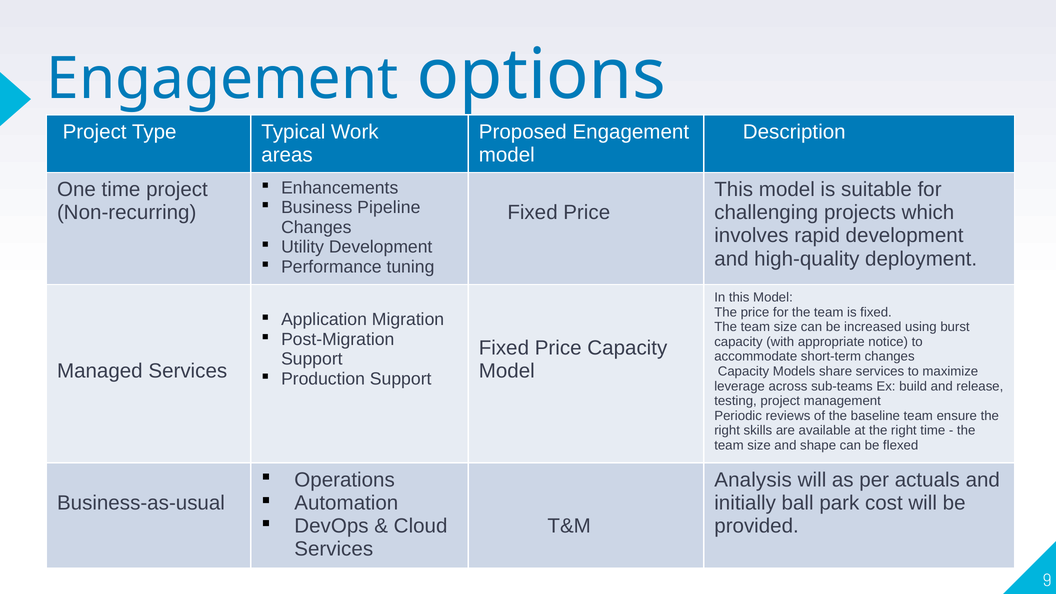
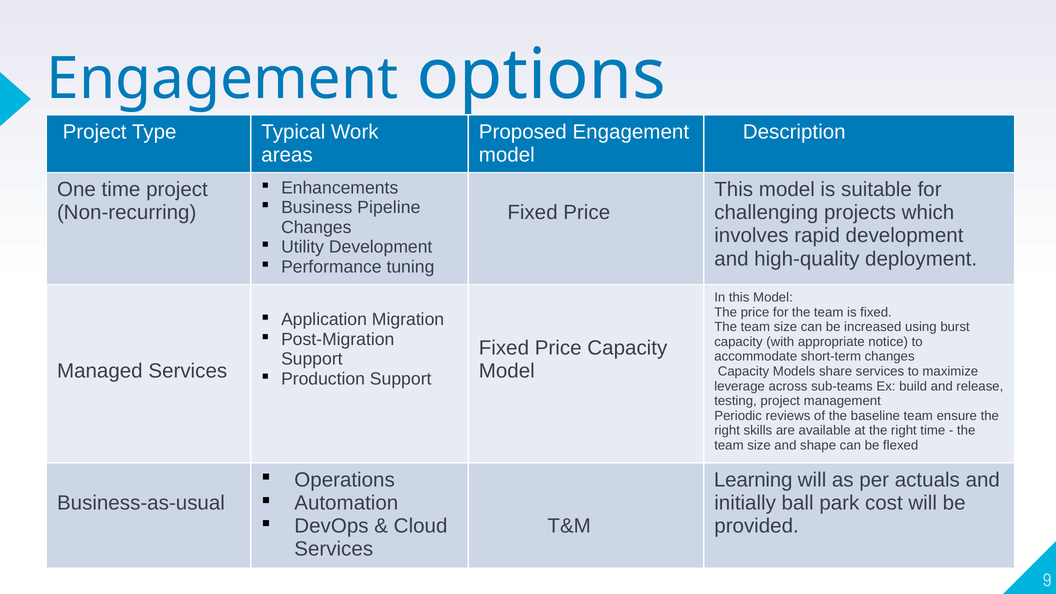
Analysis: Analysis -> Learning (753, 480)
